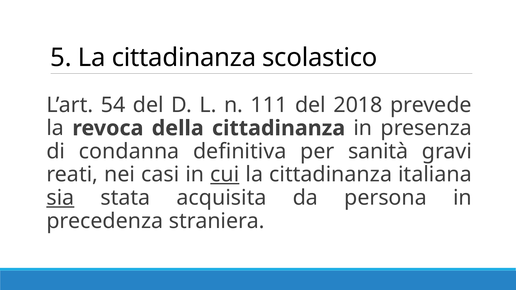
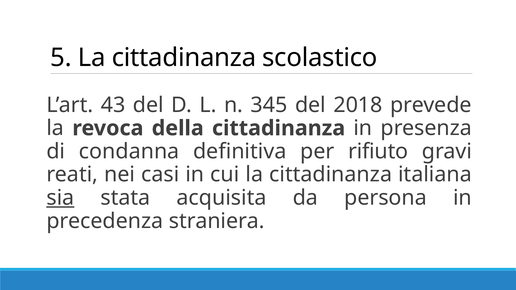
54: 54 -> 43 (113, 105)
111: 111 -> 345 (269, 105)
sanità: sanità -> rifiuto (378, 151)
cui underline: present -> none (225, 175)
